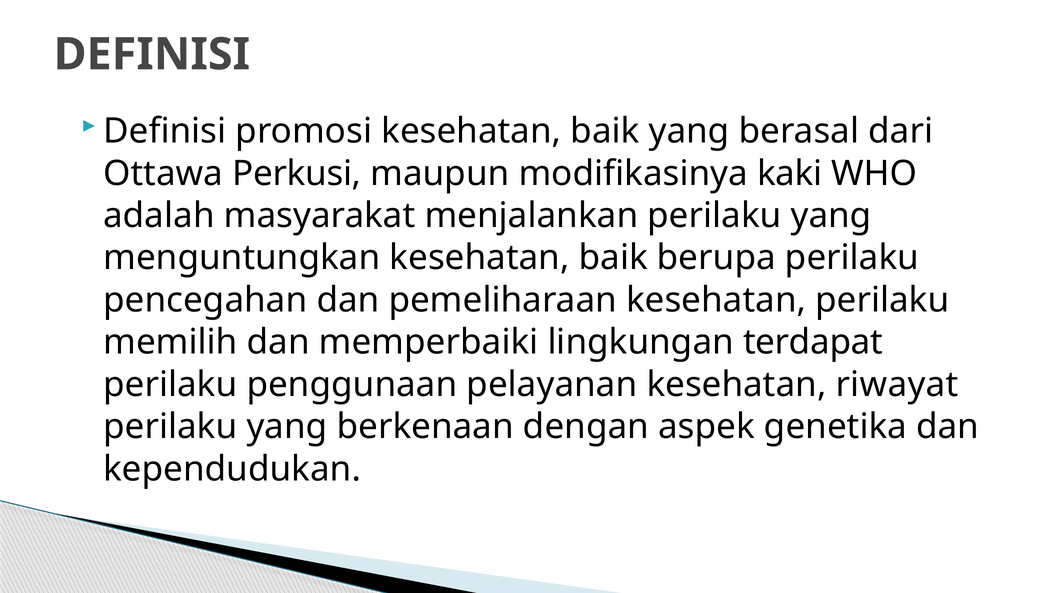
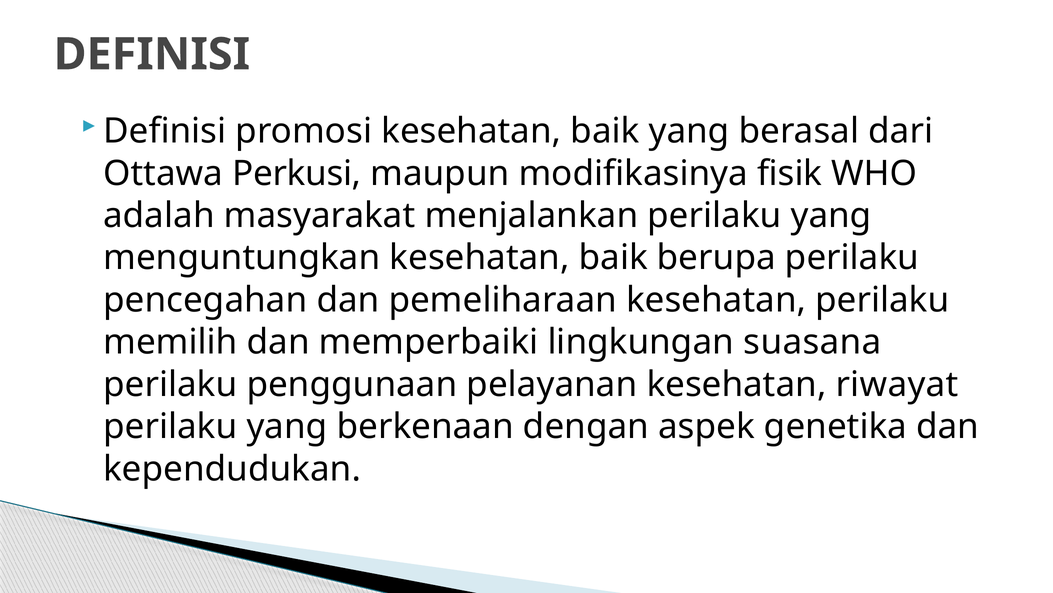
kaki: kaki -> fisik (790, 173)
terdapat: terdapat -> suasana (813, 342)
